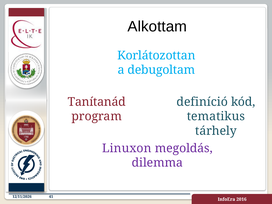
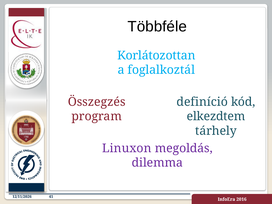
Alkottam: Alkottam -> Többféle (157, 26)
debugoltam: debugoltam -> foglalkoztál (161, 70)
Tanítanád: Tanítanád -> Összegzés (97, 102)
tematikus: tematikus -> elkezdtem (216, 116)
